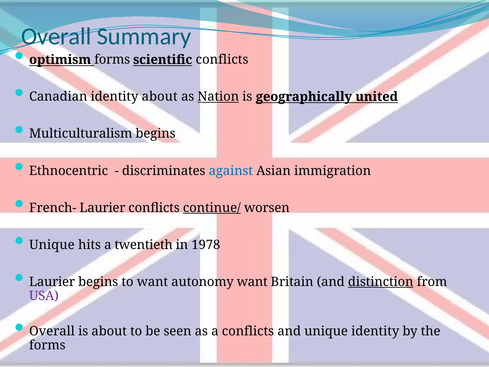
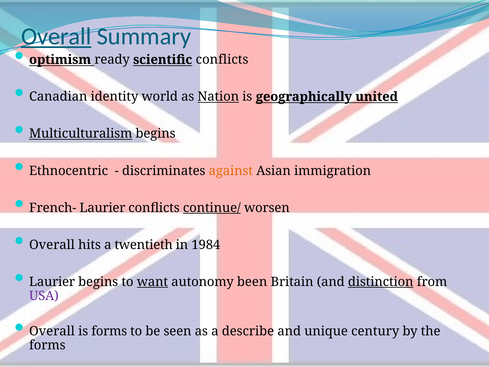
Overall underline: none -> present (56, 37)
optimism forms: forms -> ready (112, 60)
identity about: about -> world (160, 97)
Multiculturalism underline: none -> present (81, 134)
against colour: blue -> orange (231, 171)
Unique: Unique -> Overall (52, 245)
1978: 1978 -> 1984 (206, 245)
want underline: none -> present (152, 282)
autonomy want: want -> been (252, 282)
is about: about -> forms (109, 331)
a conflicts: conflicts -> describe (248, 331)
unique identity: identity -> century (375, 331)
